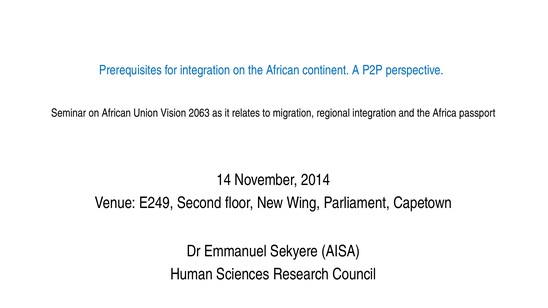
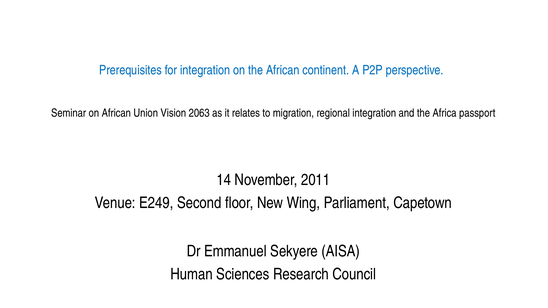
2014: 2014 -> 2011 (316, 180)
